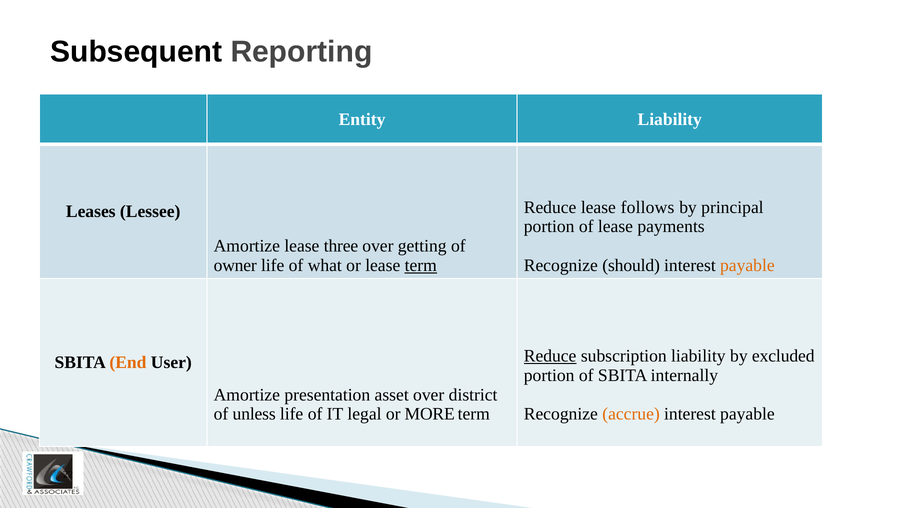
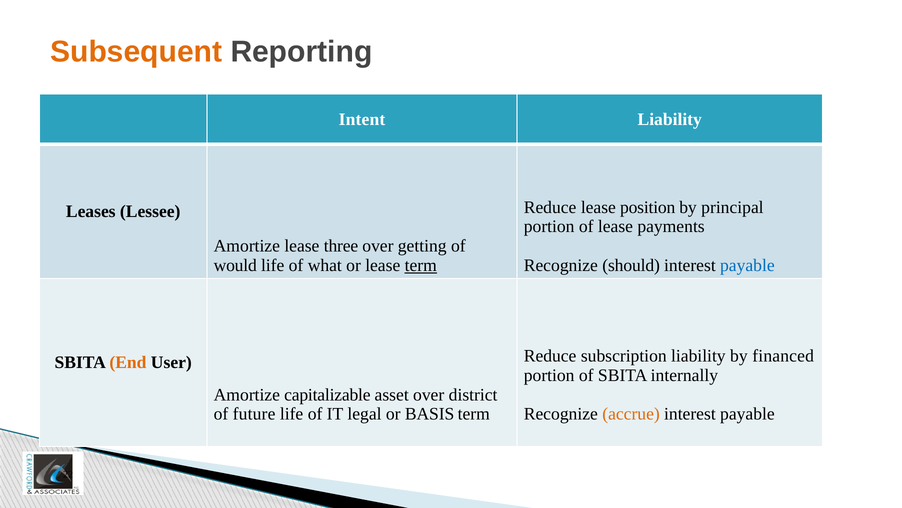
Subsequent colour: black -> orange (136, 52)
Entity: Entity -> Intent (362, 119)
follows: follows -> position (648, 207)
owner: owner -> would (235, 265)
payable colour: orange -> blue (747, 265)
Reduce underline: present -> none (550, 355)
excluded: excluded -> financed (783, 355)
presentation: presentation -> capitalizable (327, 394)
unless: unless -> future (254, 414)
MORE: MORE -> BASIS (430, 414)
